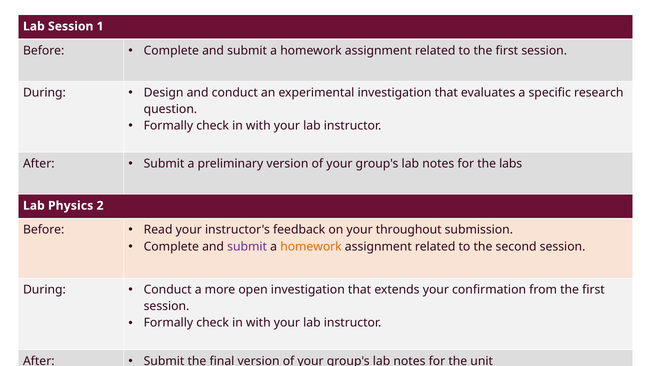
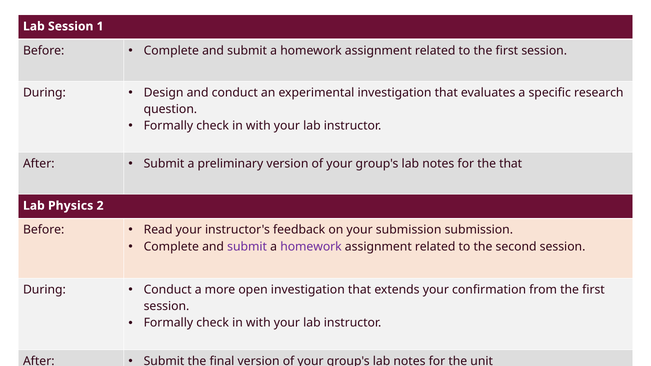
the labs: labs -> that (511, 164)
your throughout: throughout -> submission (409, 230)
homework colour: orange -> purple (311, 247)
